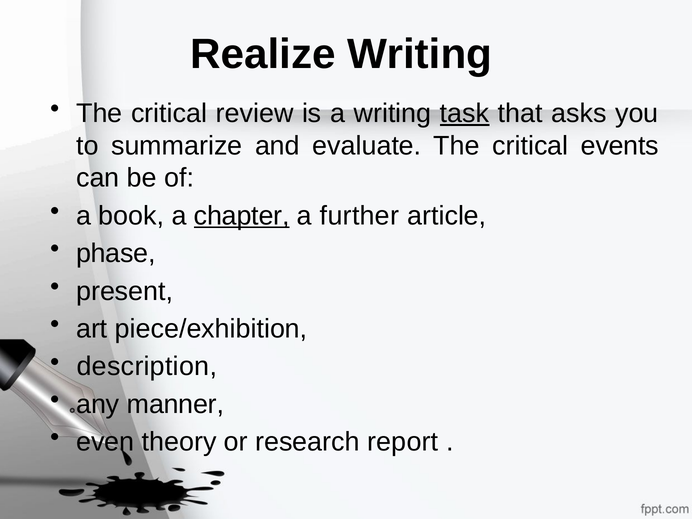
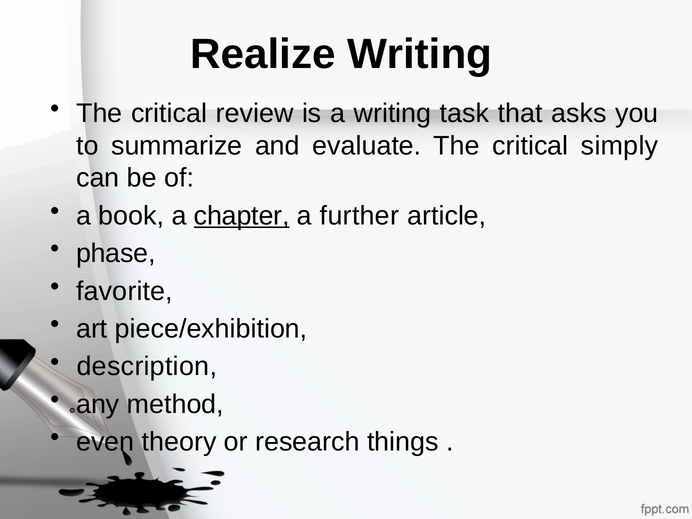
task underline: present -> none (465, 113)
events: events -> simply (620, 146)
present: present -> favorite (125, 291)
manner: manner -> method (175, 404)
report: report -> things (403, 442)
